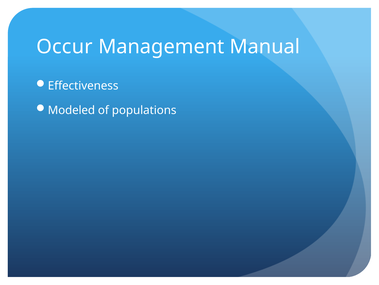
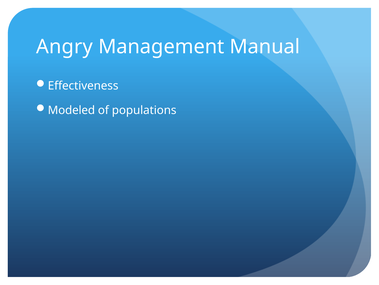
Occur: Occur -> Angry (64, 47)
